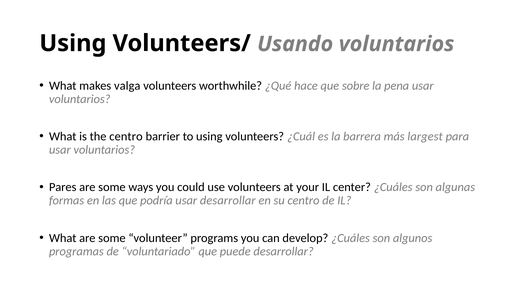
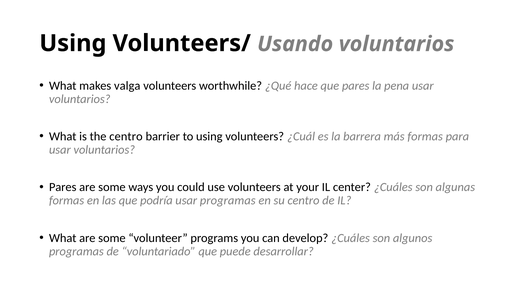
que sobre: sobre -> pares (356, 86)
más largest: largest -> formas (425, 137)
usar desarrollar: desarrollar -> programas (228, 201)
